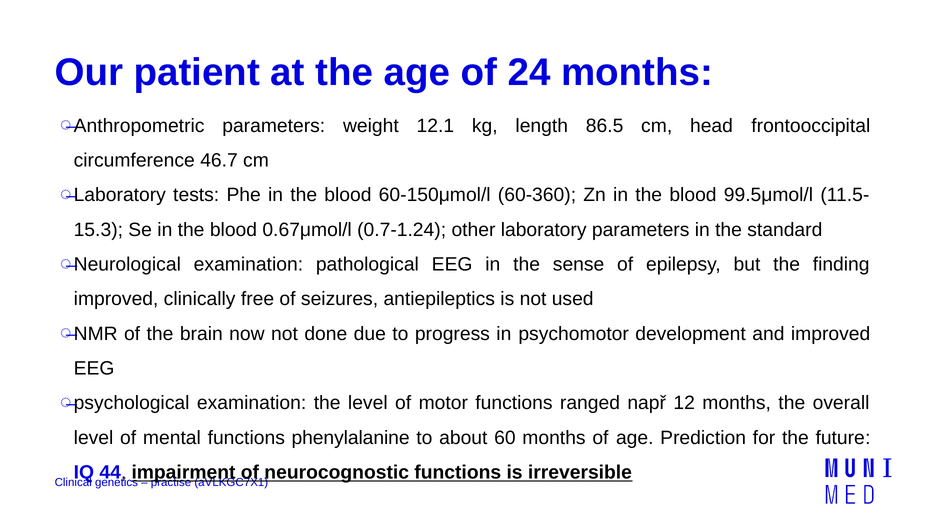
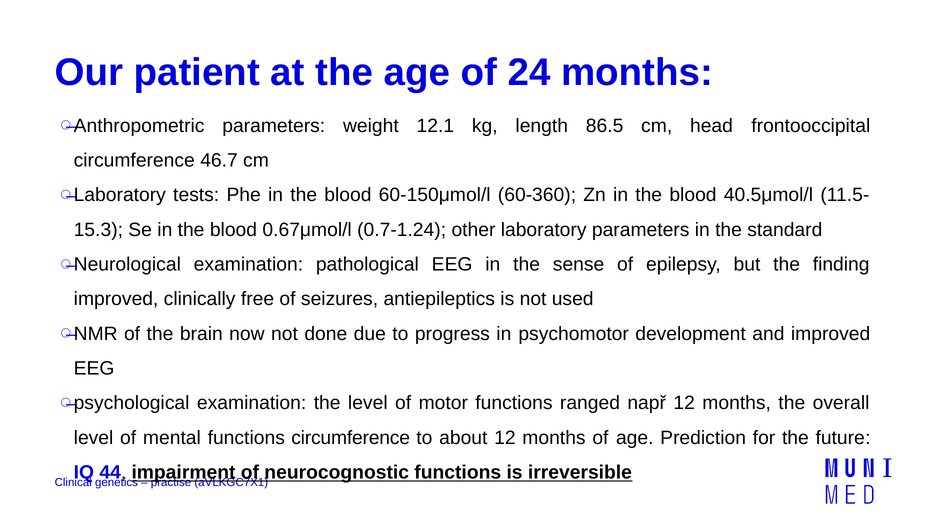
99.5μmol/l: 99.5μmol/l -> 40.5μmol/l (768, 195)
functions phenylalanine: phenylalanine -> circumference (351, 438)
about 60: 60 -> 12 (505, 438)
